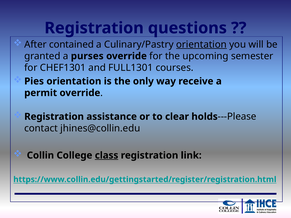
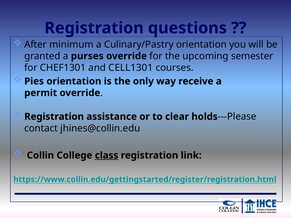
contained: contained -> minimum (71, 44)
orientation underline: present -> none (201, 44)
FULL1301: FULL1301 -> CELL1301 (131, 68)
